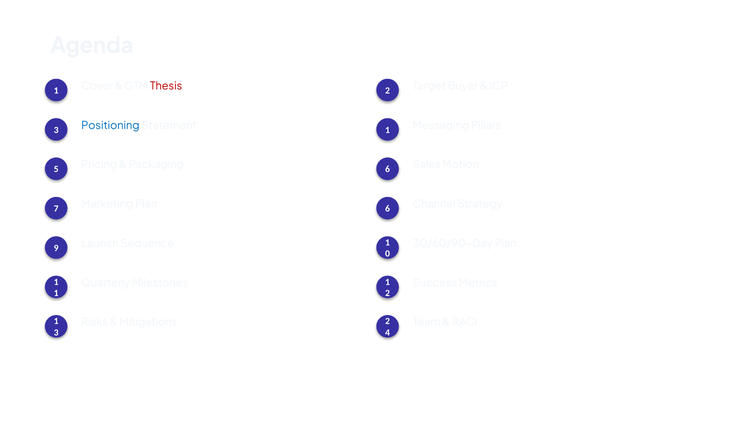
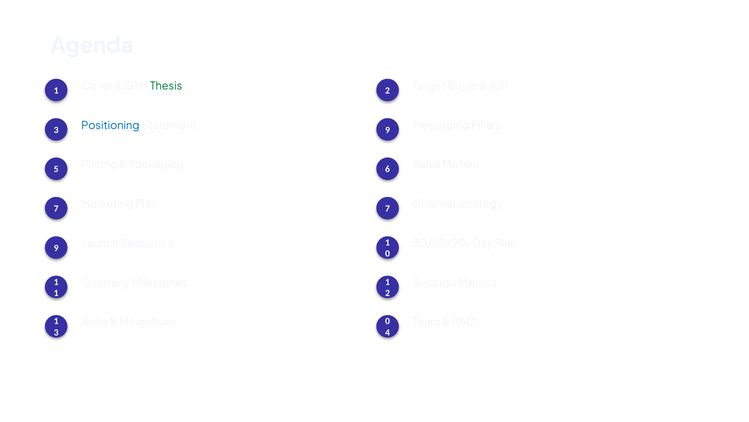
Thesis colour: red -> green (166, 86)
Statement 1: 1 -> 9 (388, 130)
Plan 6: 6 -> 7 (388, 208)
Mitigations 2: 2 -> 0 (388, 321)
